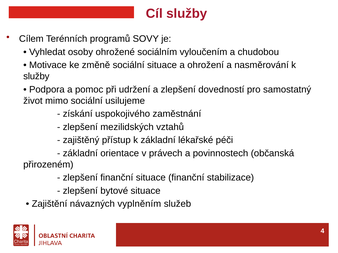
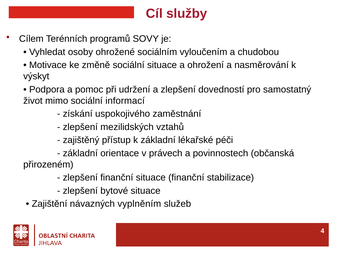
služby: služby -> výskyt (36, 76)
usilujeme: usilujeme -> informací (125, 101)
